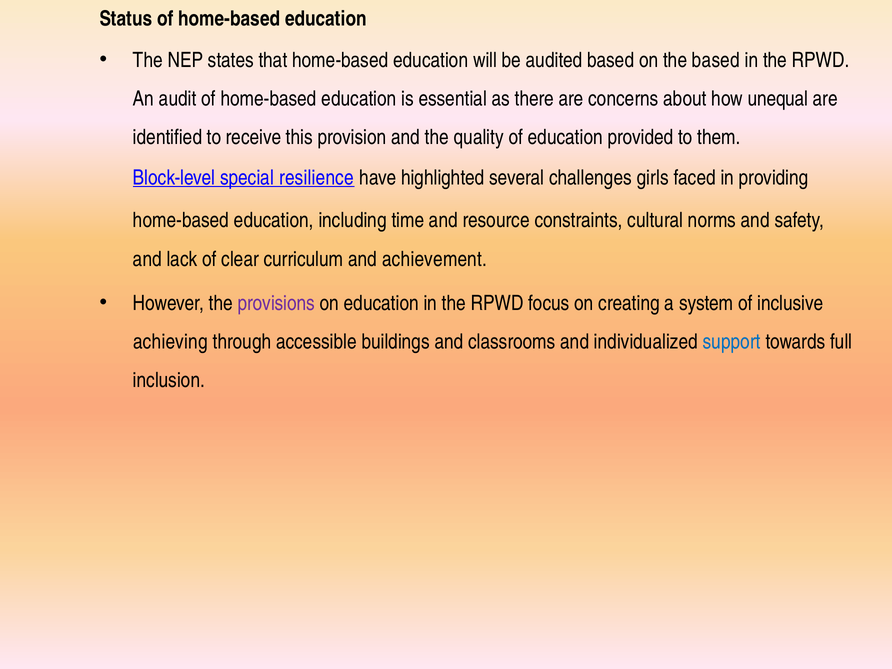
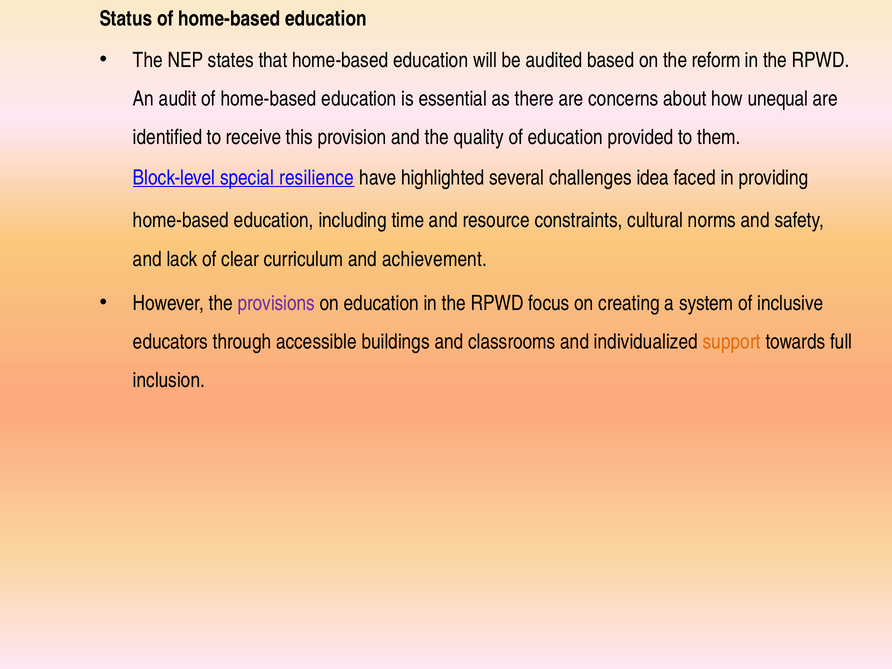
the based: based -> reform (716, 60)
girls: girls -> idea (653, 178)
achieving: achieving -> educators (171, 342)
support colour: blue -> orange (732, 342)
